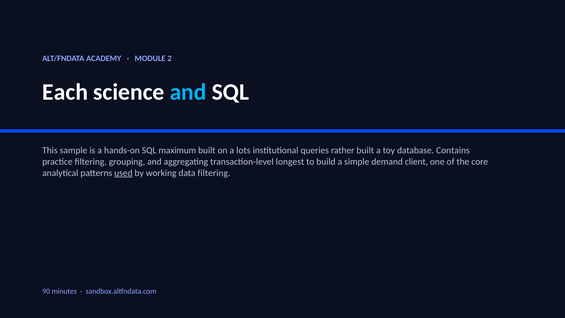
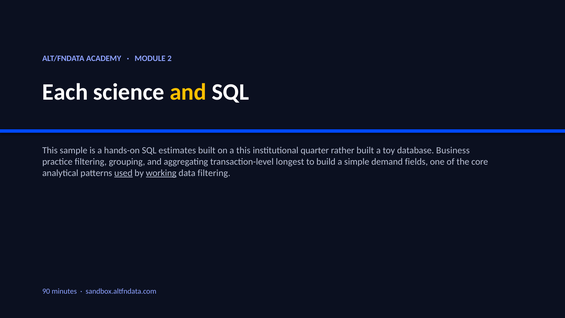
and colour: light blue -> yellow (188, 92)
maximum: maximum -> estimates (177, 150)
a lots: lots -> this (243, 150)
queries: queries -> quarter (315, 150)
Contains: Contains -> Business (453, 150)
client: client -> fields (416, 162)
working underline: none -> present (161, 173)
